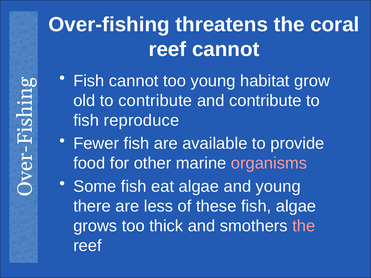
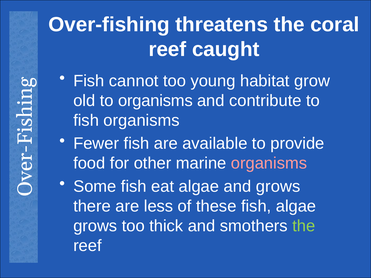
reef cannot: cannot -> caught (226, 49)
to contribute: contribute -> organisms (155, 101)
fish reproduce: reproduce -> organisms (142, 121)
and young: young -> grows (278, 186)
the colour: pink -> light green (304, 226)
